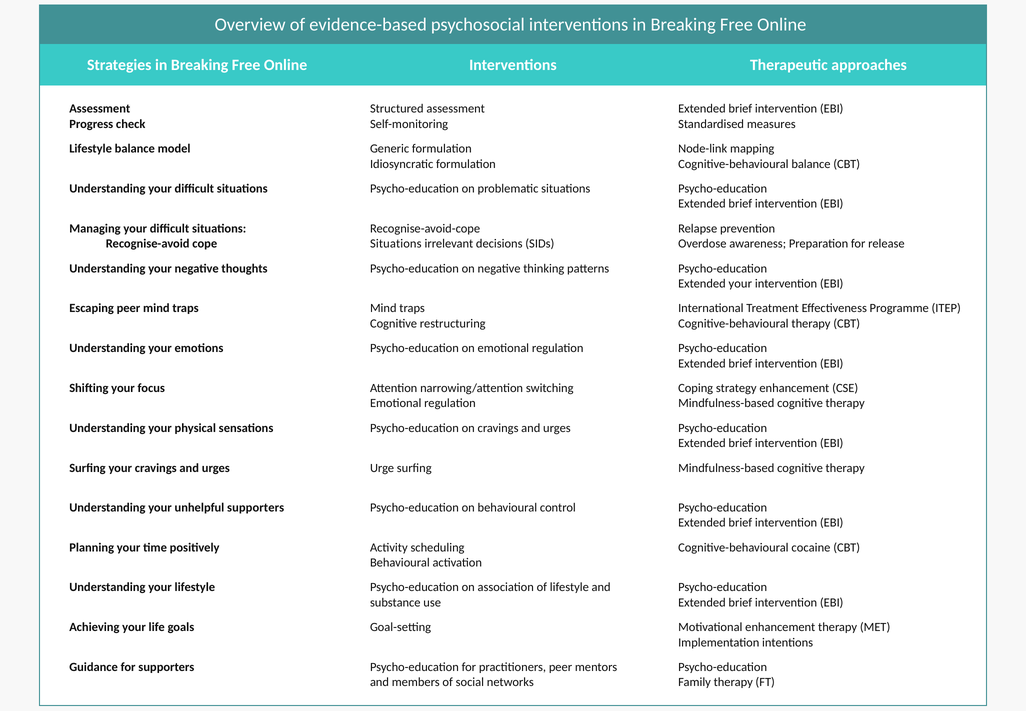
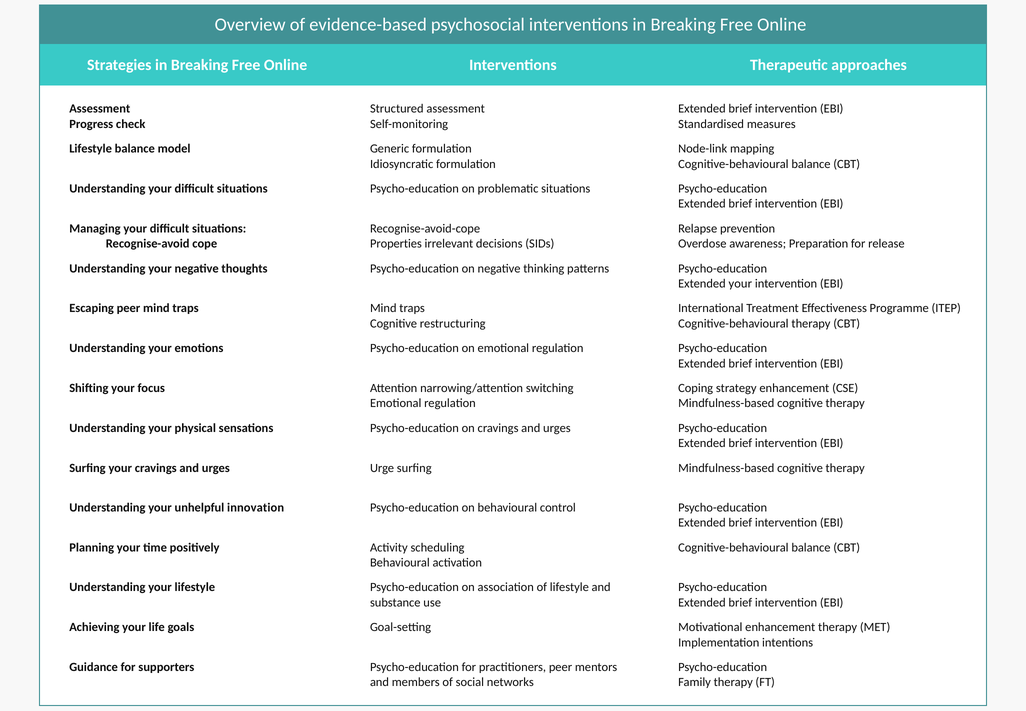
Situations: Situations -> Properties (396, 243)
unhelpful supporters: supporters -> innovation (256, 507)
cocaine: cocaine -> balance (811, 547)
